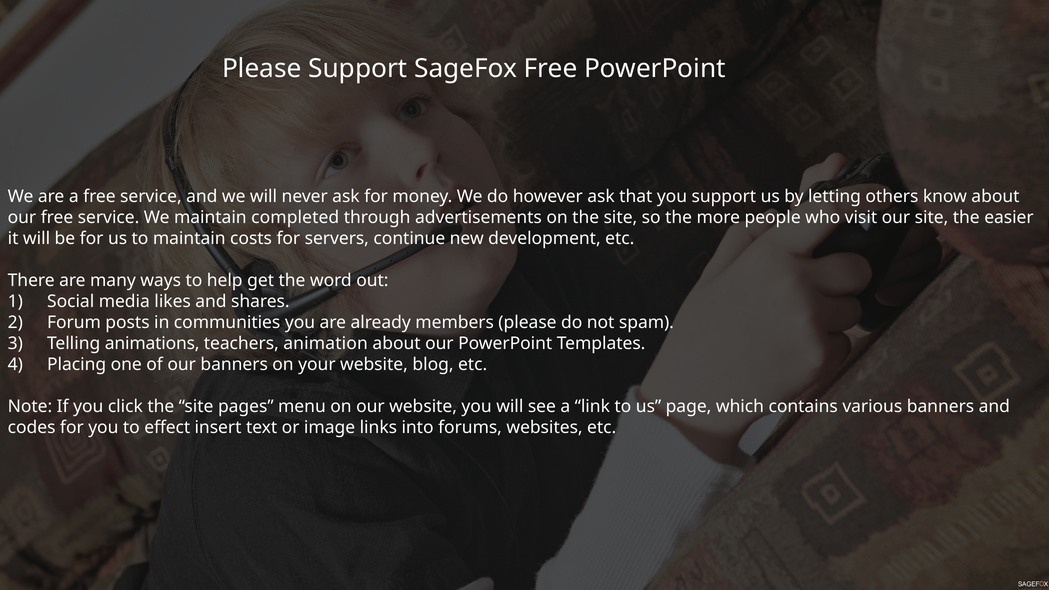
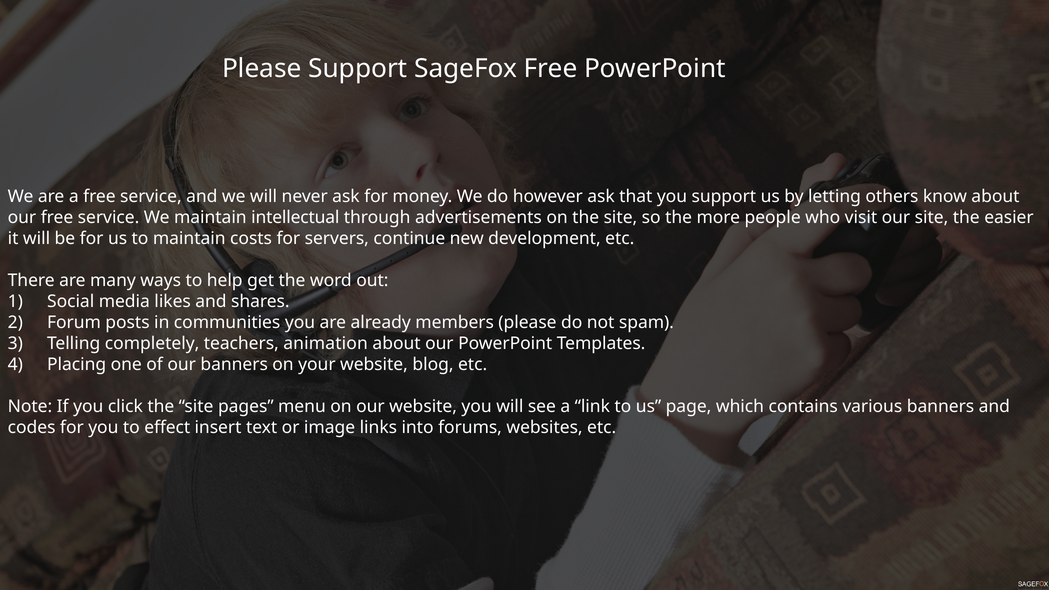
completed: completed -> intellectual (295, 218)
animations: animations -> completely (152, 343)
